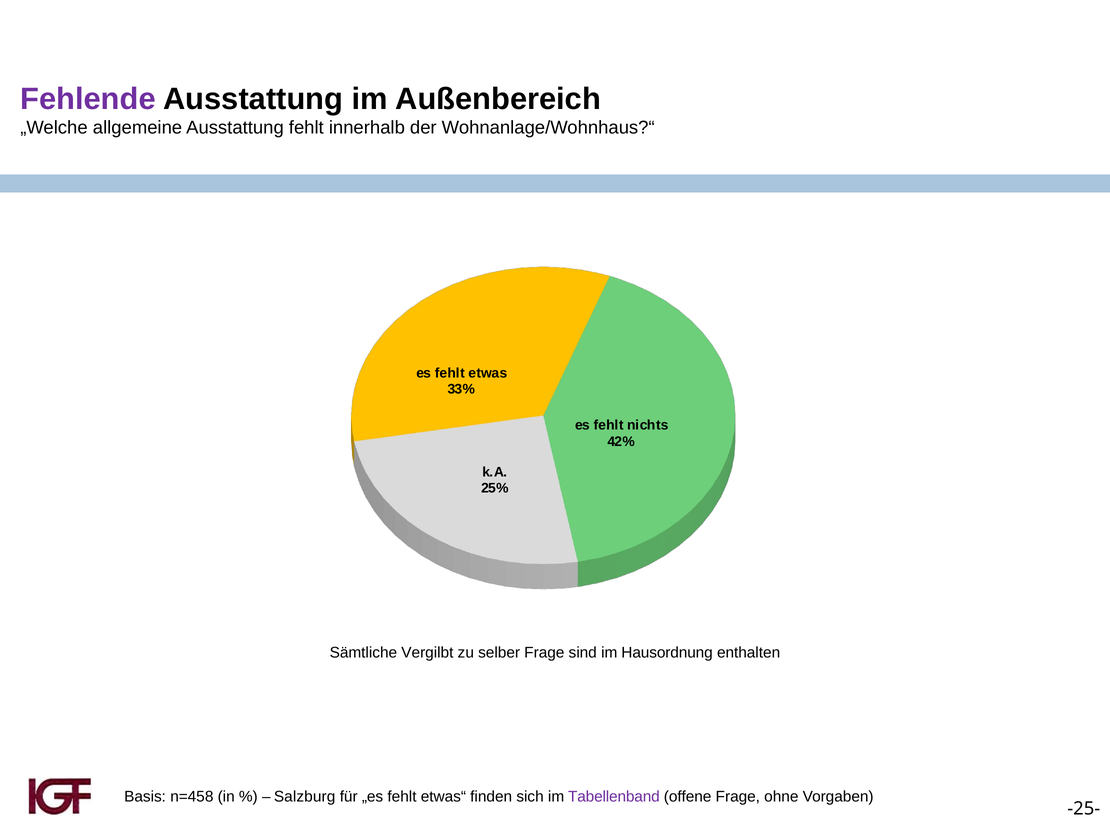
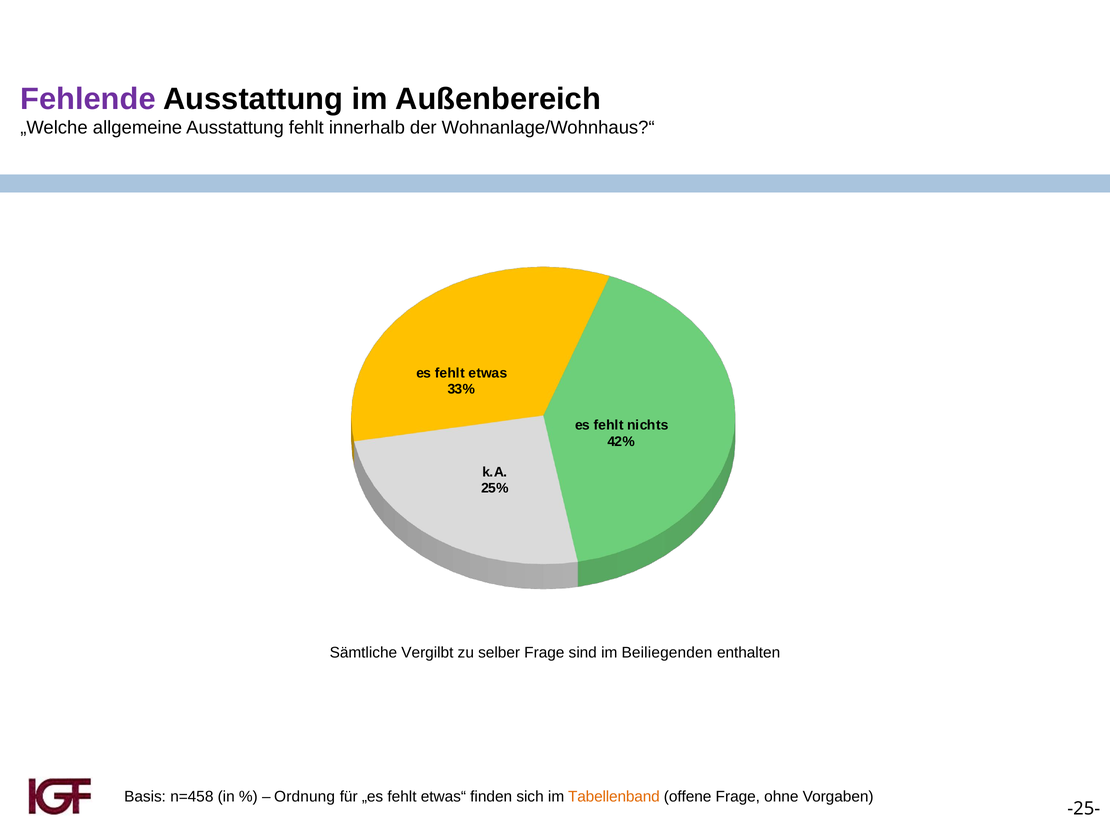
Hausordnung: Hausordnung -> Beiliegenden (667, 653)
Salzburg: Salzburg -> Ordnung (305, 797)
Tabellenband colour: purple -> orange (614, 797)
